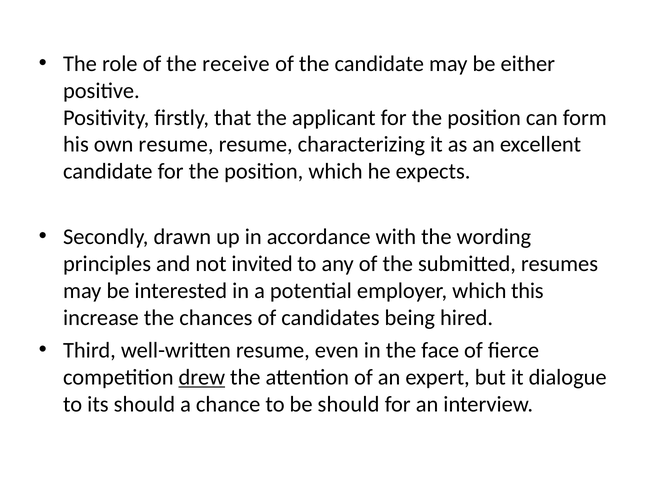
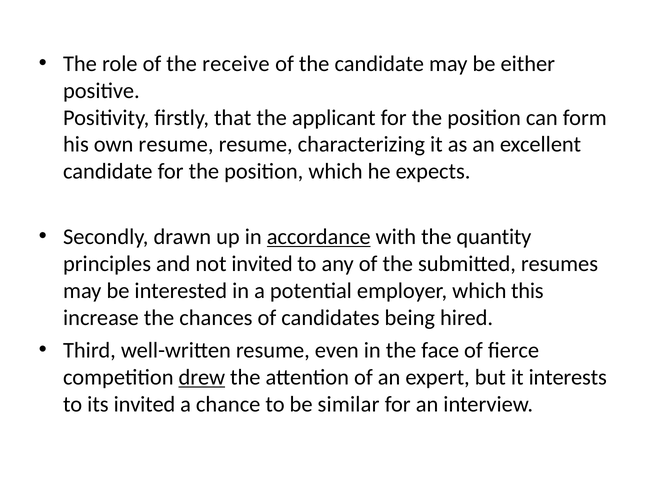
accordance underline: none -> present (319, 237)
wording: wording -> quantity (494, 237)
dialogue: dialogue -> interests (568, 377)
its should: should -> invited (145, 404)
be should: should -> similar (349, 404)
